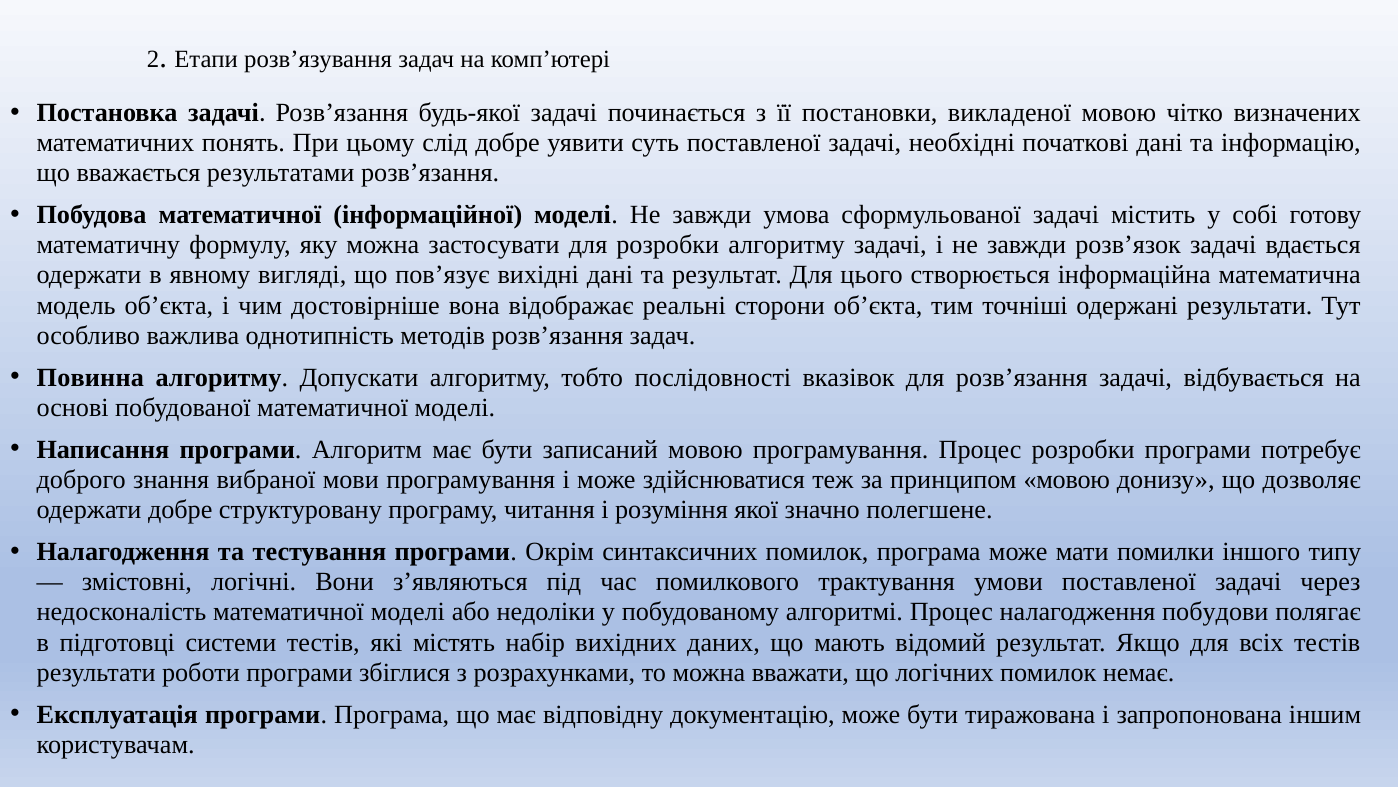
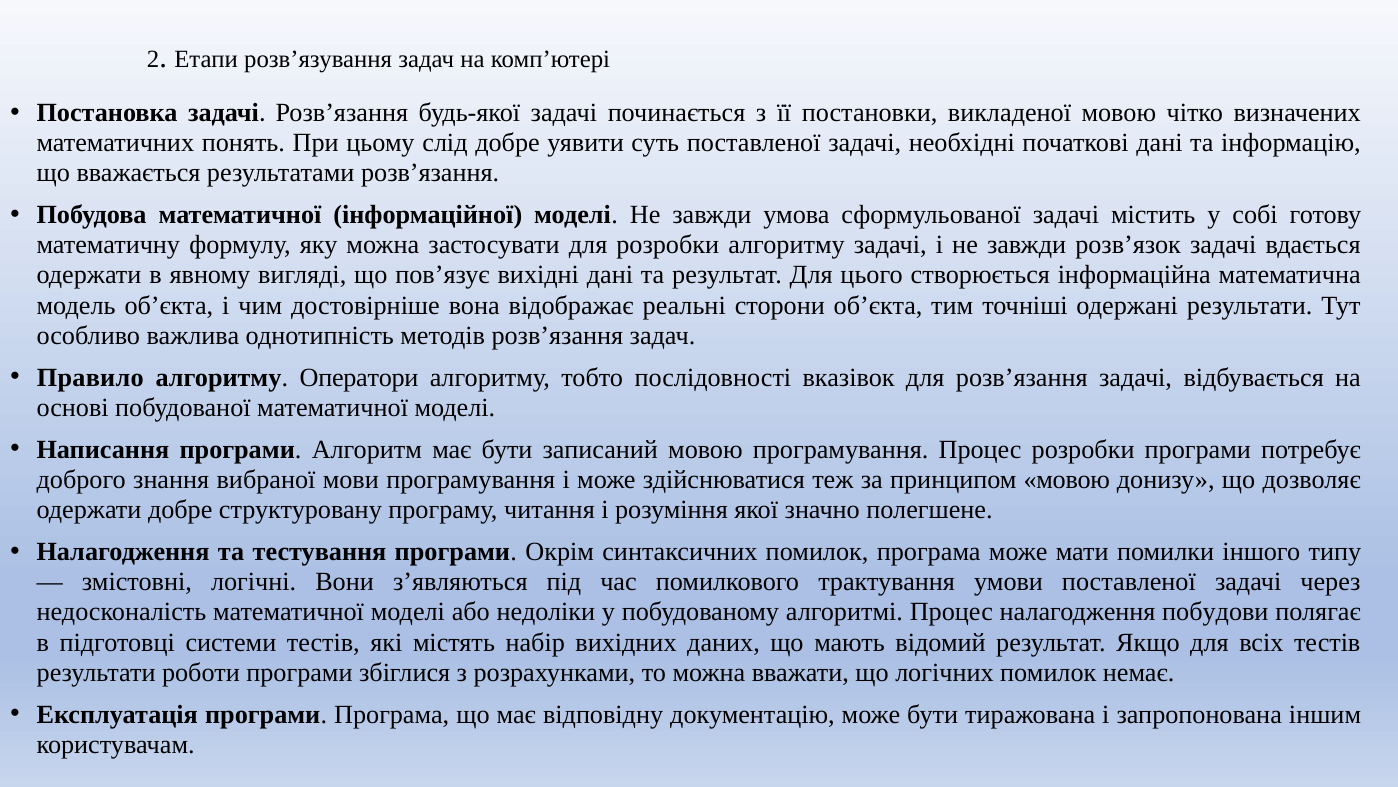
Повинна: Повинна -> Правило (90, 377)
Допускати: Допускати -> Оператори (359, 377)
